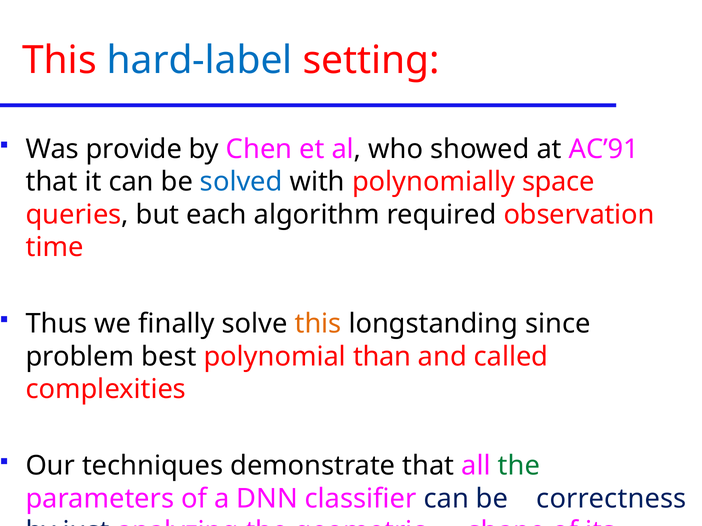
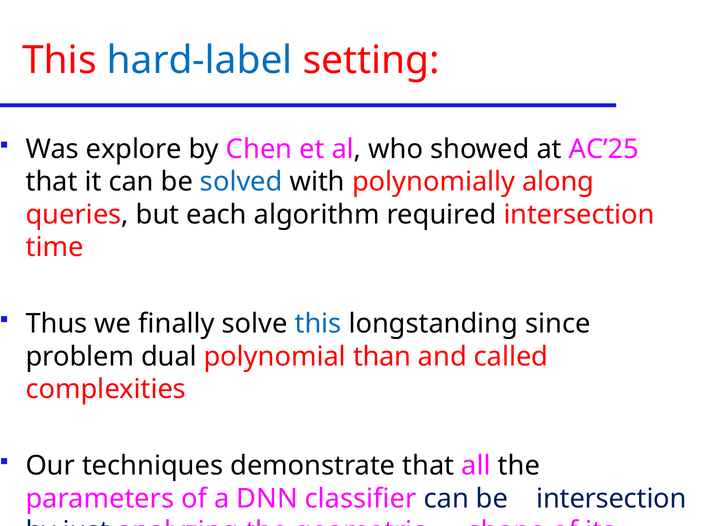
provide: provide -> explore (134, 149)
AC’91: AC’91 -> AC’25 (604, 149)
space: space -> along (558, 182)
required observation: observation -> intersection (579, 215)
this colour: orange -> blue (318, 324)
best: best -> dual (169, 357)
the colour: green -> black (519, 466)
be correctness: correctness -> intersection (611, 499)
